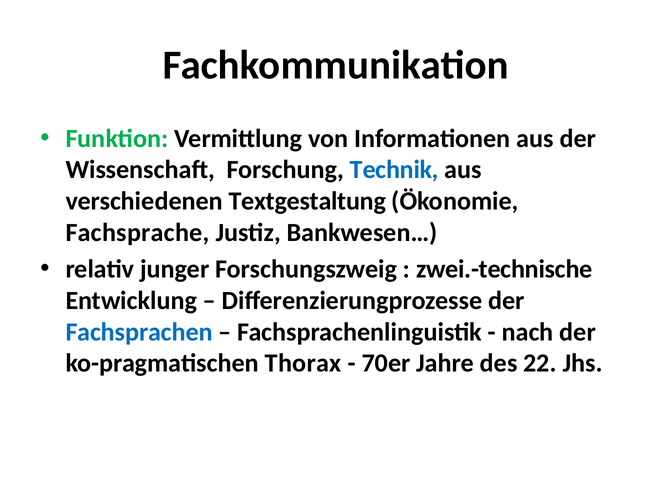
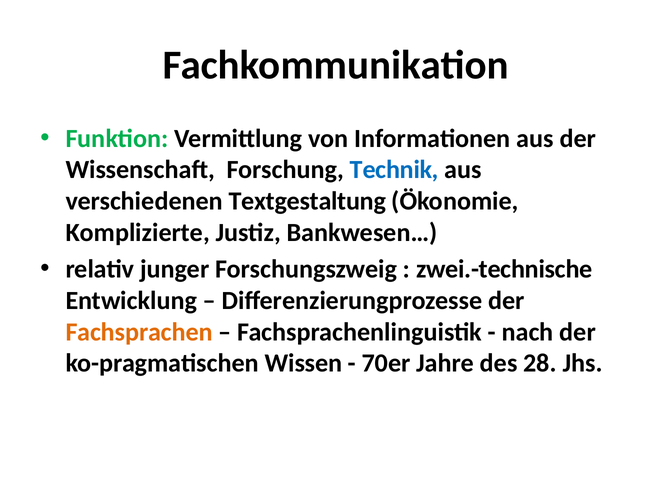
Fachsprache: Fachsprache -> Komplizierte (138, 233)
Fachsprachen colour: blue -> orange (139, 332)
Thorax: Thorax -> Wissen (303, 363)
22: 22 -> 28 (540, 363)
